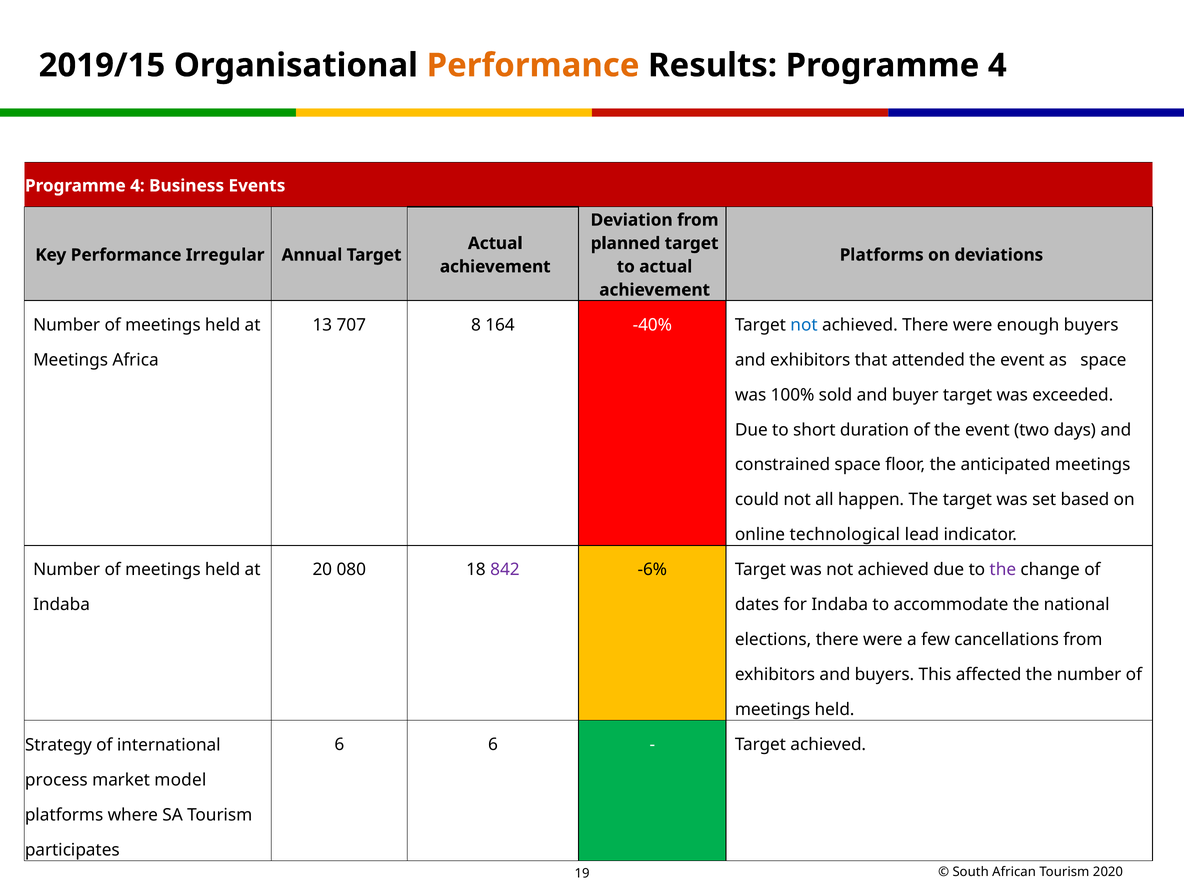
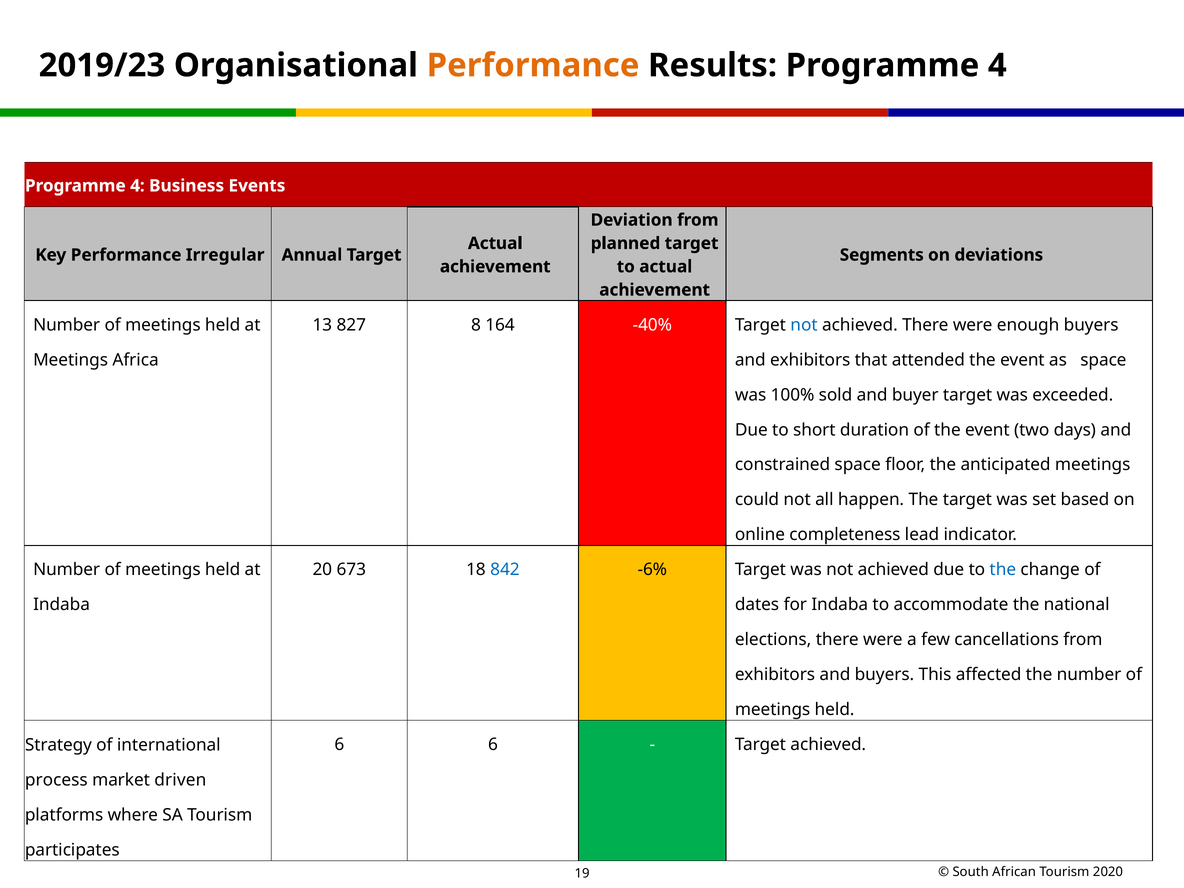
2019/15: 2019/15 -> 2019/23 (102, 65)
Platforms: Platforms -> Segments (882, 255)
707: 707 -> 827 (351, 325)
technological: technological -> completeness (845, 535)
080: 080 -> 673 (351, 570)
842 colour: purple -> blue (505, 570)
the colour: purple -> blue (1003, 570)
model: model -> driven (180, 780)
